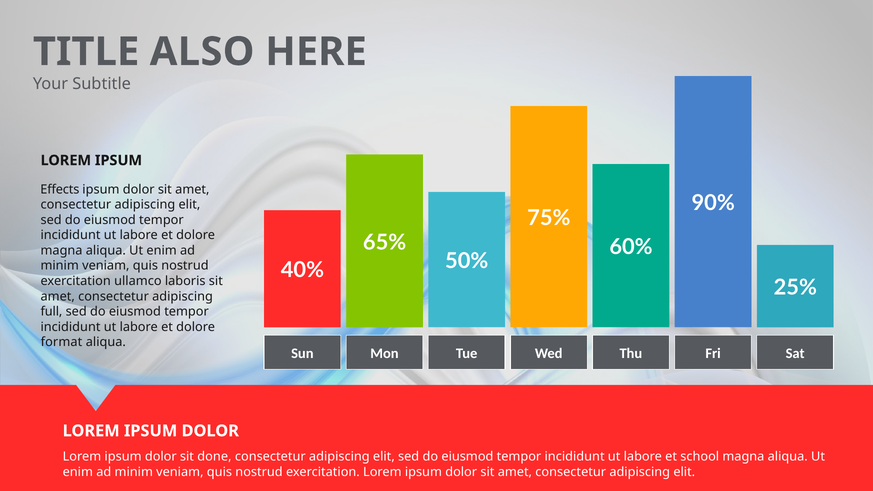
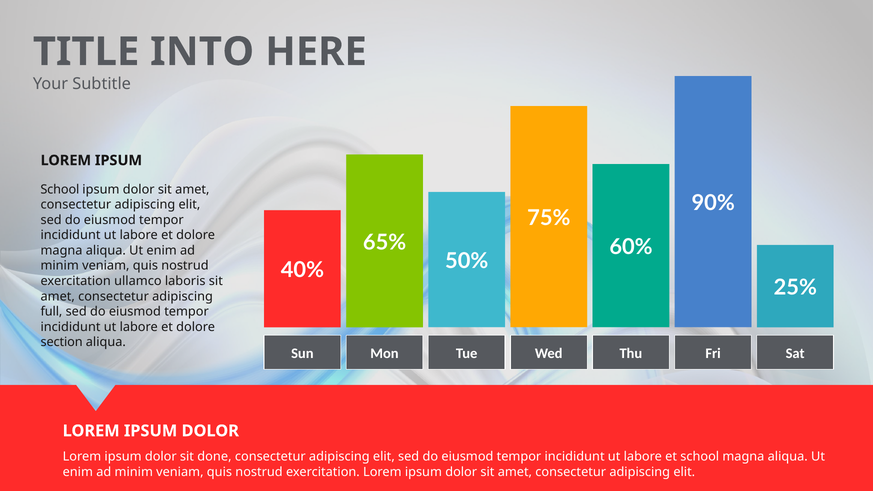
ALSO: ALSO -> INTO (202, 52)
Effects: Effects -> School (60, 189)
format: format -> section (62, 342)
